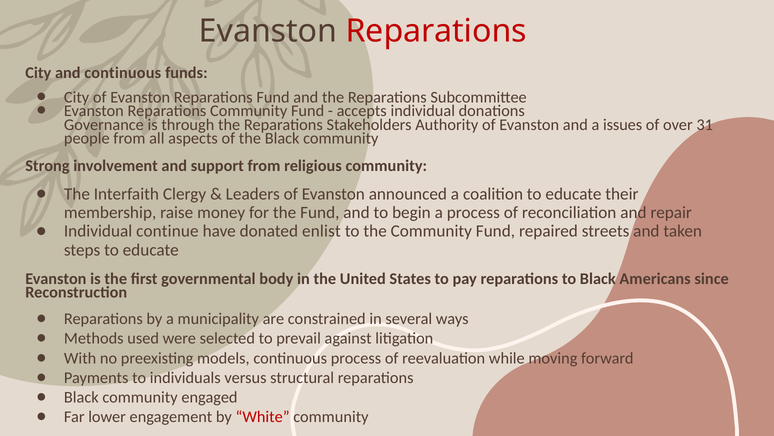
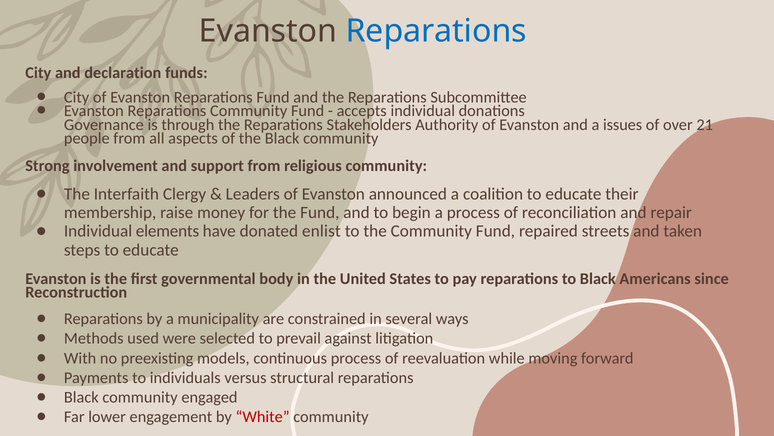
Reparations colour: red -> blue (436, 31)
and continuous: continuous -> declaration (123, 73)
31: 31 -> 21 (705, 125)
continue: continue -> elements (168, 231)
